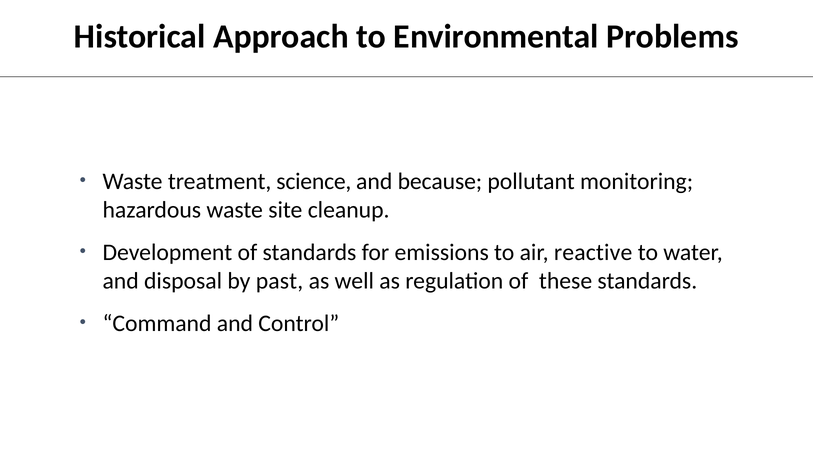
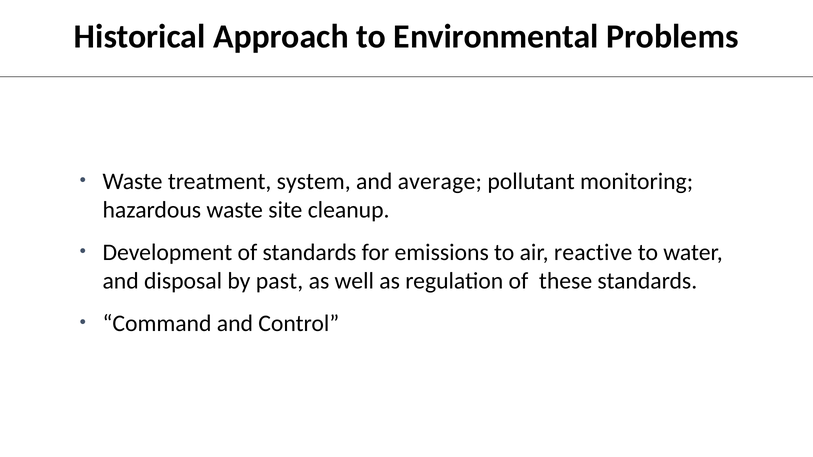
science: science -> system (314, 181)
because: because -> average (440, 181)
